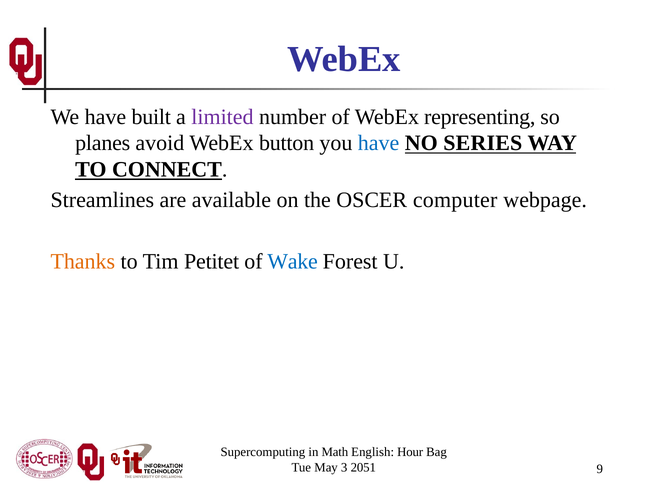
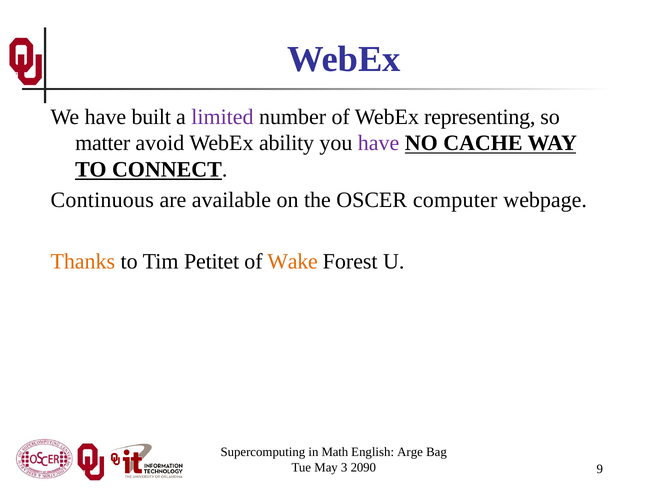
planes: planes -> matter (103, 143)
button: button -> ability (287, 143)
have colour: blue -> purple (379, 143)
SERIES: SERIES -> CACHE (483, 143)
Streamlines: Streamlines -> Continuous (102, 200)
Wake colour: blue -> orange (293, 262)
Hour: Hour -> Arge (410, 452)
2051: 2051 -> 2090 (363, 468)
